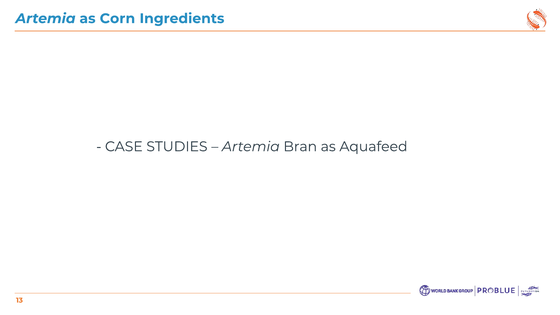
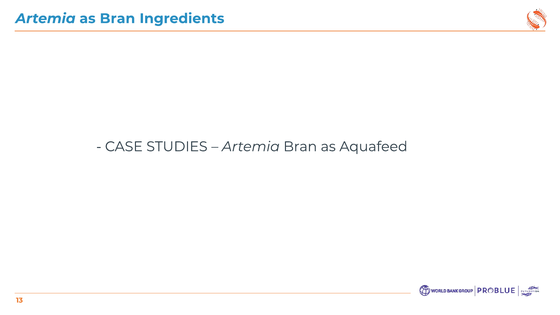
as Corn: Corn -> Bran (117, 19)
